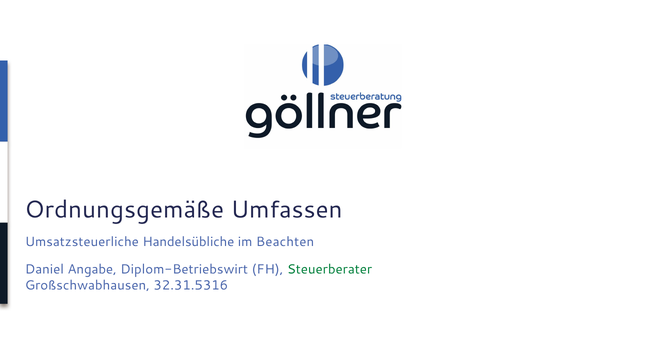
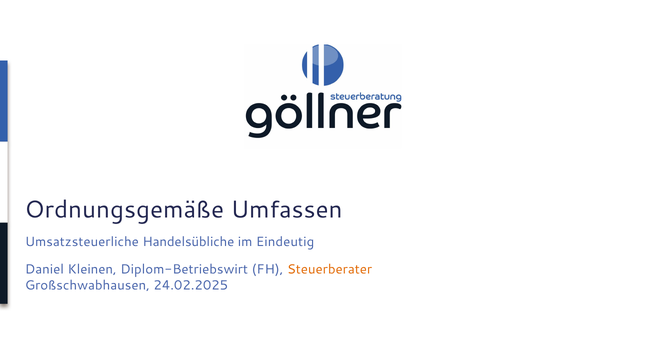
Beachten: Beachten -> Eindeutig (285, 242)
Angabe: Angabe -> Kleinen (92, 269)
Steuerberater colour: green -> orange (330, 269)
32.31.5316: 32.31.5316 -> 24.02.2025 (191, 285)
